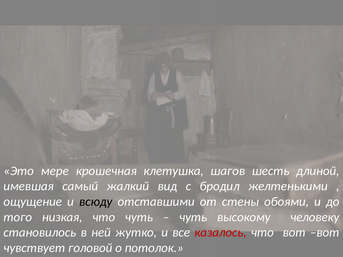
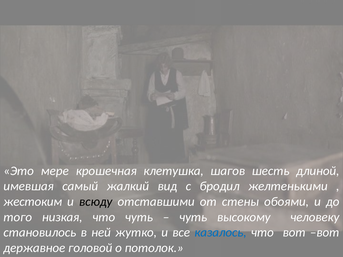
ощущение: ощущение -> жестоким (33, 202)
казалось colour: red -> blue (220, 233)
чувствует: чувствует -> державное (34, 248)
